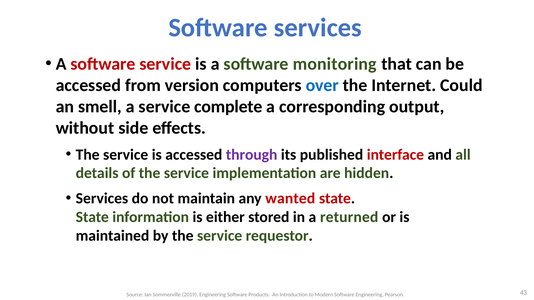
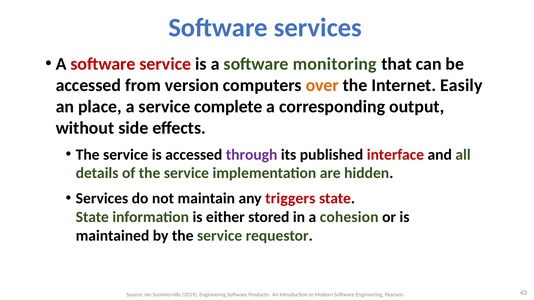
over colour: blue -> orange (322, 85)
Could: Could -> Easily (461, 85)
smell: smell -> place (100, 107)
wanted: wanted -> triggers (290, 199)
returned: returned -> cohesion (349, 217)
